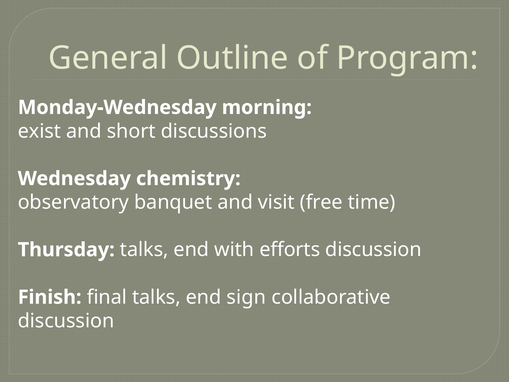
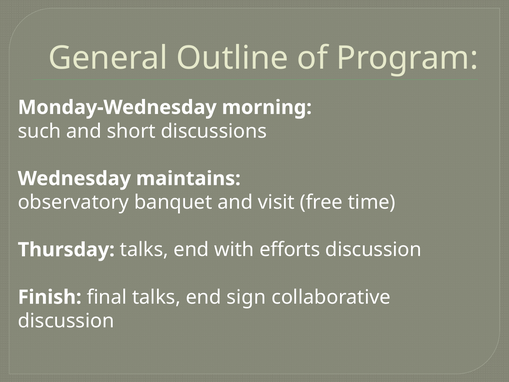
exist: exist -> such (39, 131)
chemistry: chemistry -> maintains (188, 178)
